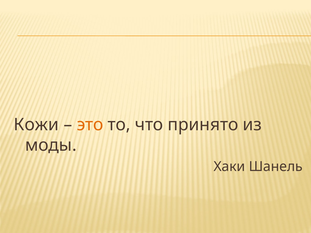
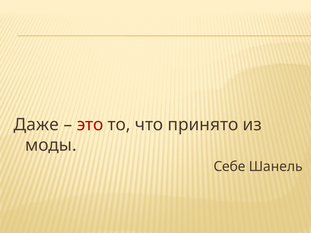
Кожи: Кожи -> Даже (36, 125)
это colour: orange -> red (90, 125)
Хаки: Хаки -> Себе (229, 167)
